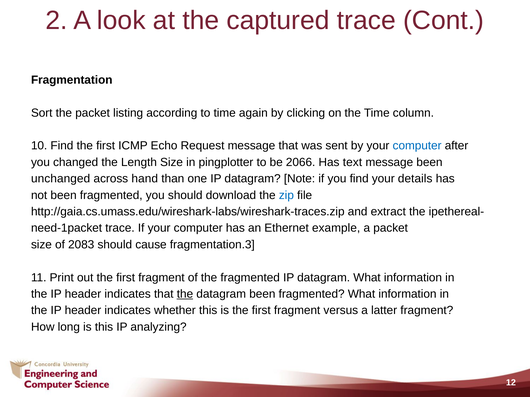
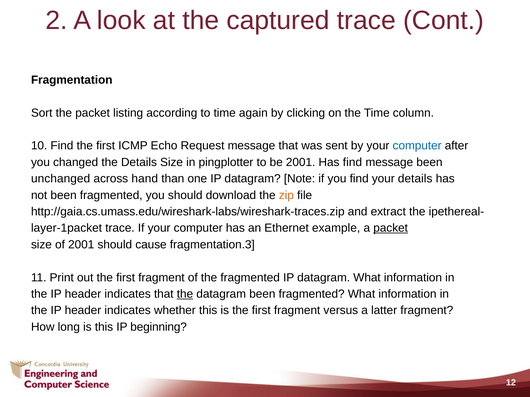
the Length: Length -> Details (139, 162)
be 2066: 2066 -> 2001 (301, 162)
Has text: text -> find (352, 162)
zip colour: blue -> orange (286, 195)
need-1packet: need-1packet -> layer-1packet (67, 228)
packet underline: none -> present (391, 228)
of 2083: 2083 -> 2001 (81, 245)
analyzing: analyzing -> beginning (159, 327)
